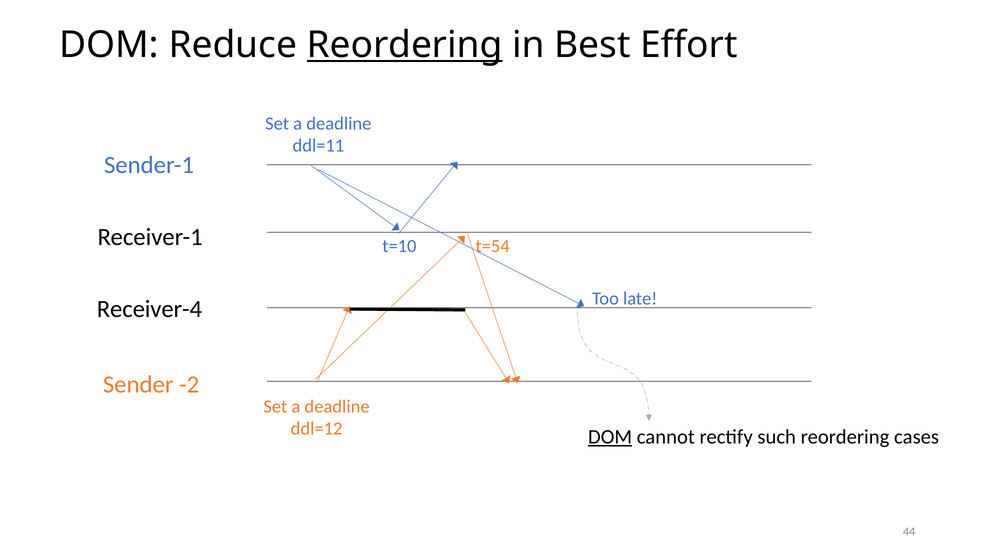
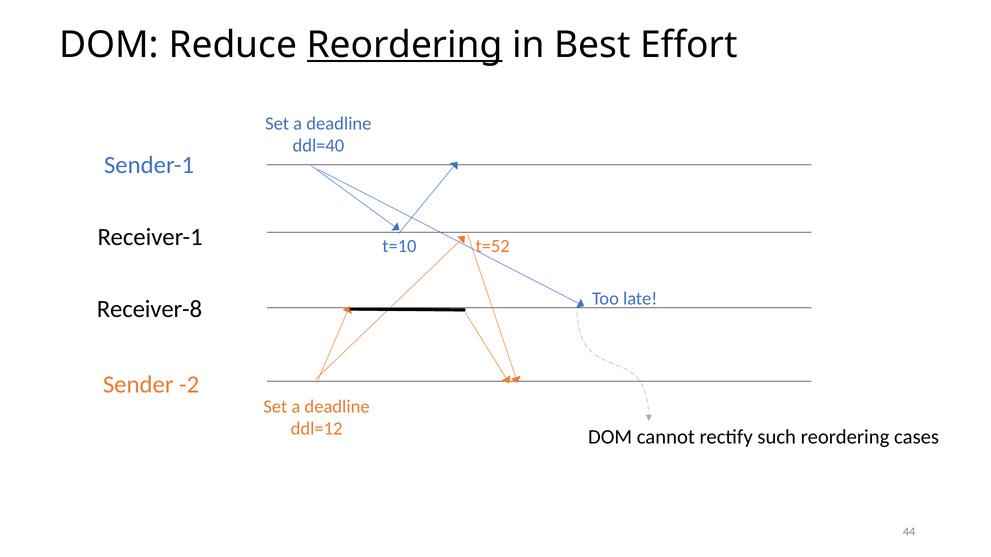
ddl=11: ddl=11 -> ddl=40 (318, 146)
t=54: t=54 -> t=52 (493, 246)
Receiver-4: Receiver-4 -> Receiver-8 (149, 310)
DOM underline: present -> none (610, 437)
